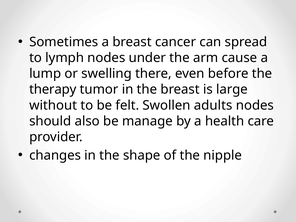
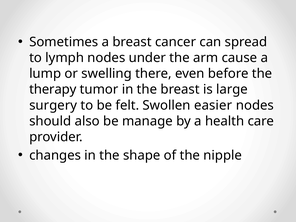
without: without -> surgery (53, 105)
adults: adults -> easier (213, 105)
